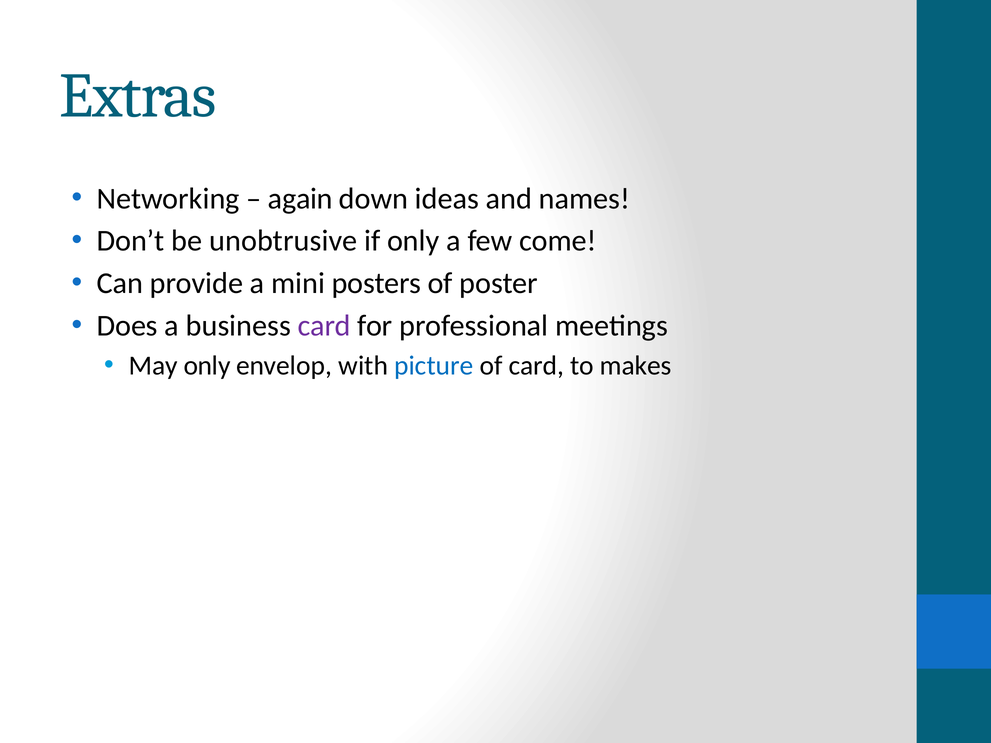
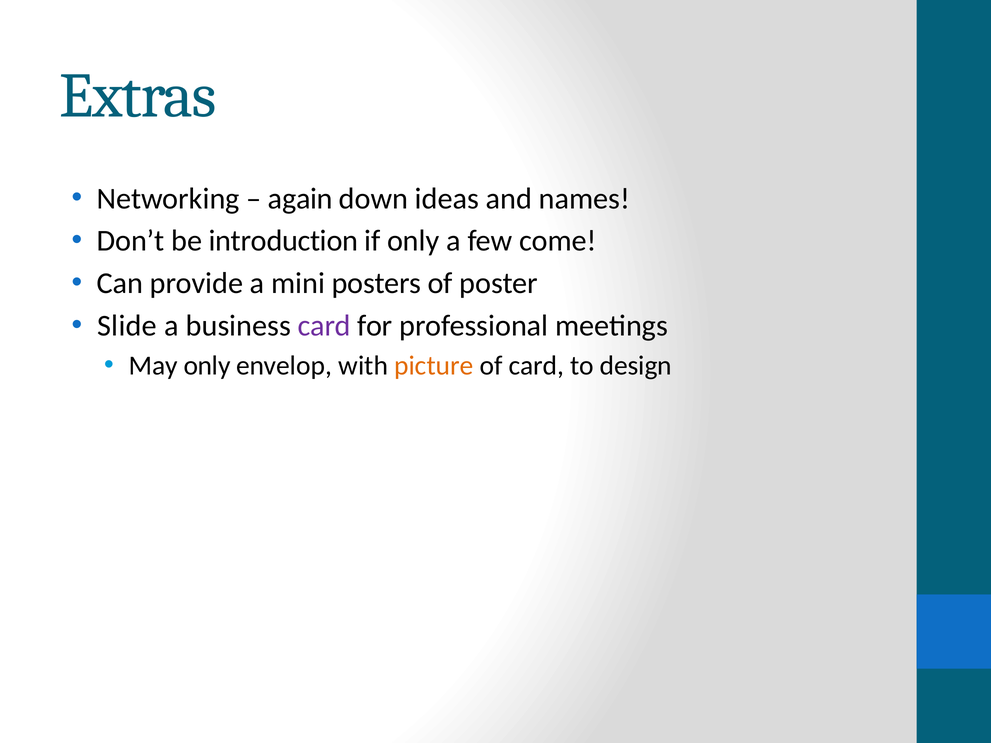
unobtrusive: unobtrusive -> introduction (283, 241)
Does: Does -> Slide (127, 326)
picture colour: blue -> orange (434, 366)
makes: makes -> design (636, 366)
